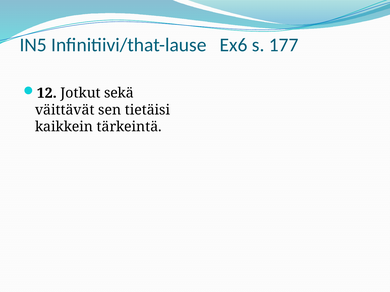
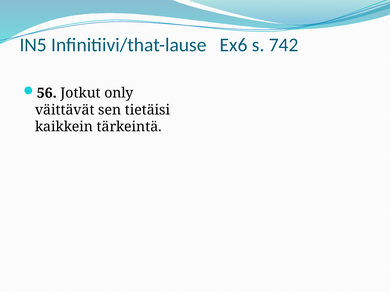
177: 177 -> 742 (284, 45)
12: 12 -> 56 (47, 93)
sekä: sekä -> only (119, 93)
